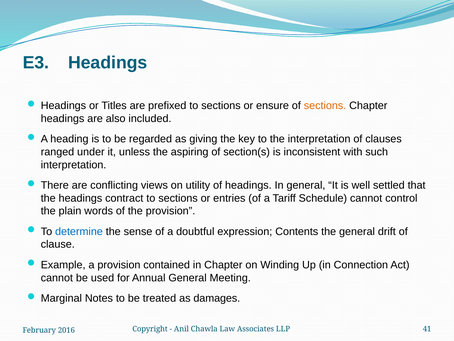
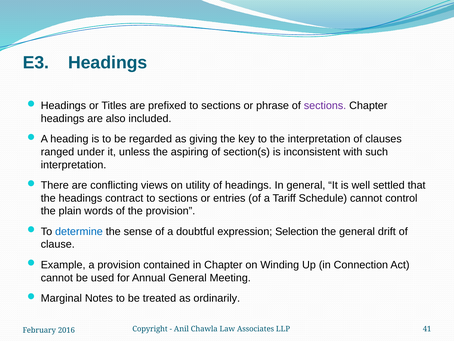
ensure: ensure -> phrase (273, 106)
sections colour: orange -> purple (325, 106)
Contents: Contents -> Selection (297, 231)
damages: damages -> ordinarily (217, 298)
